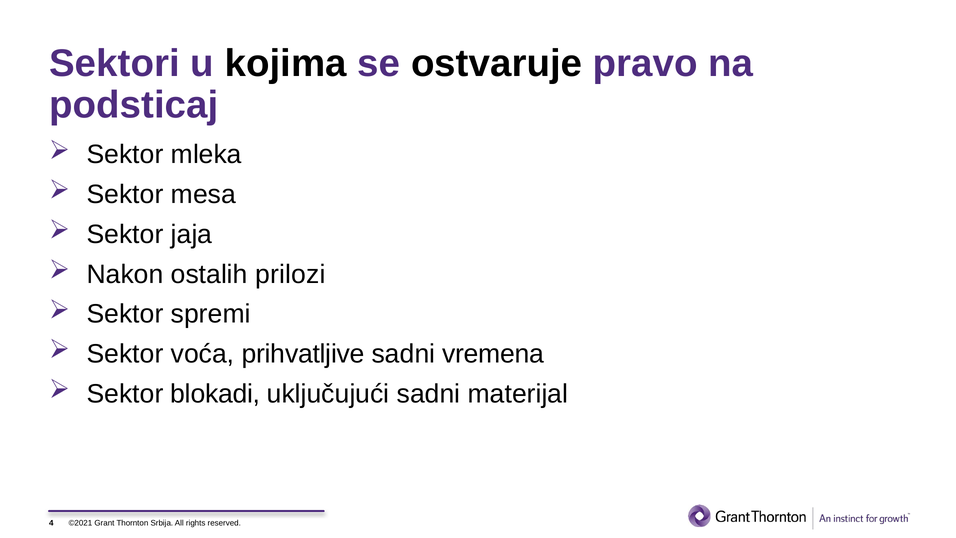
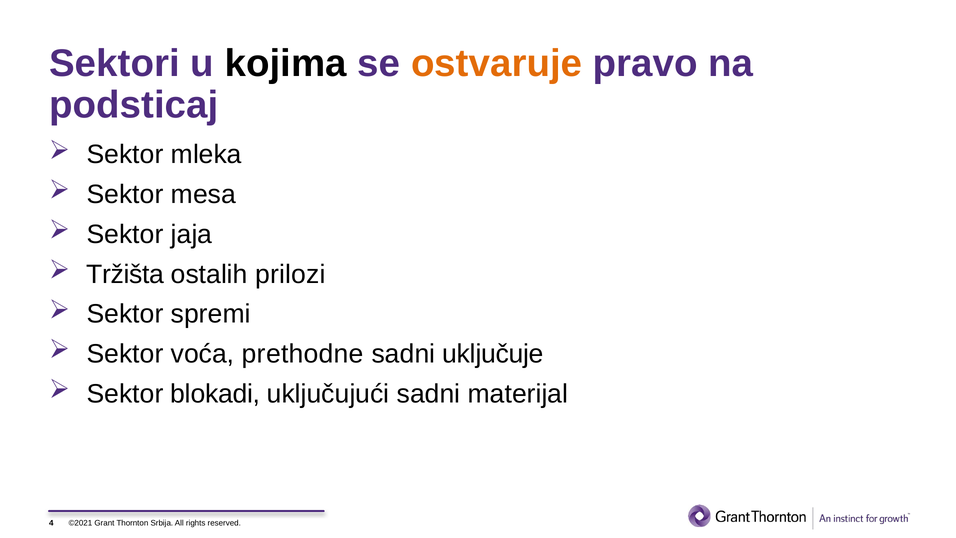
ostvaruje colour: black -> orange (497, 63)
Nakon: Nakon -> Tržišta (125, 274)
prihvatljive: prihvatljive -> prethodne (303, 354)
vremena: vremena -> uključuje (493, 354)
